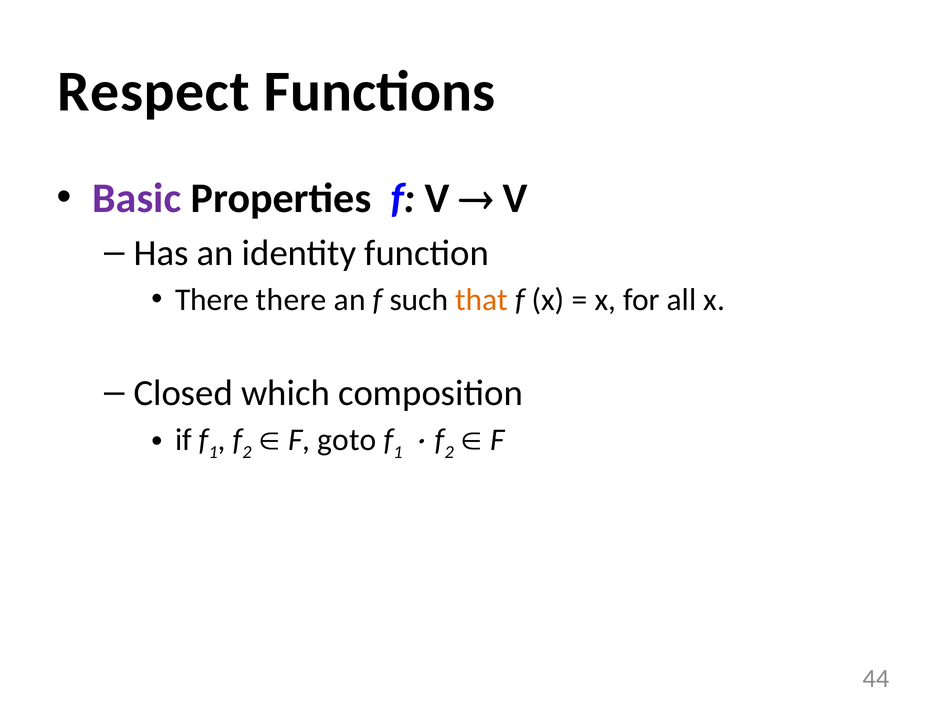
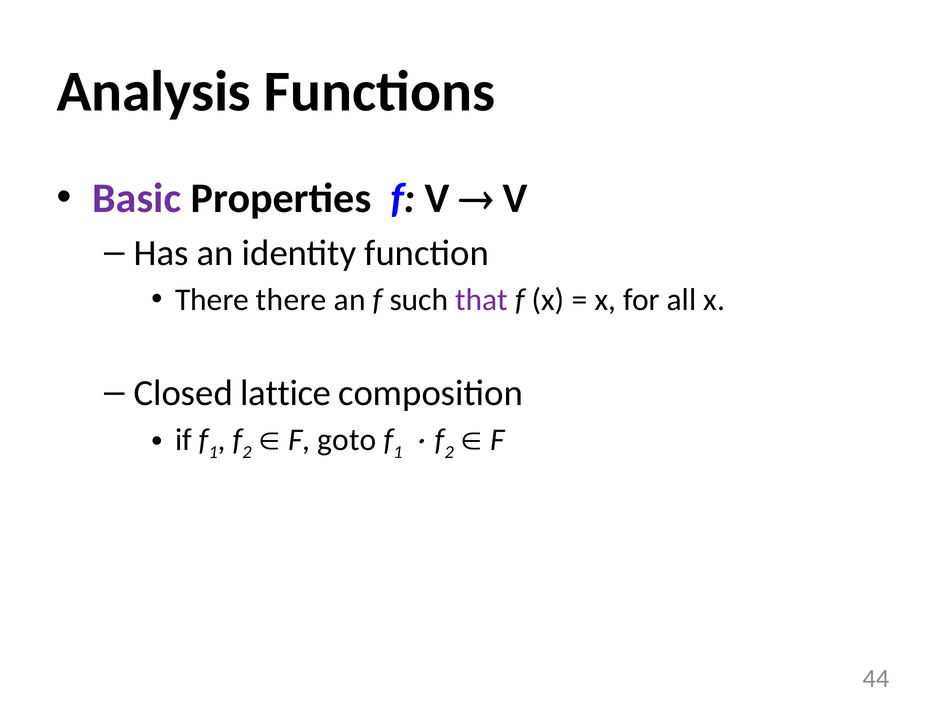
Respect: Respect -> Analysis (154, 92)
that colour: orange -> purple (482, 300)
which: which -> lattice (286, 393)
